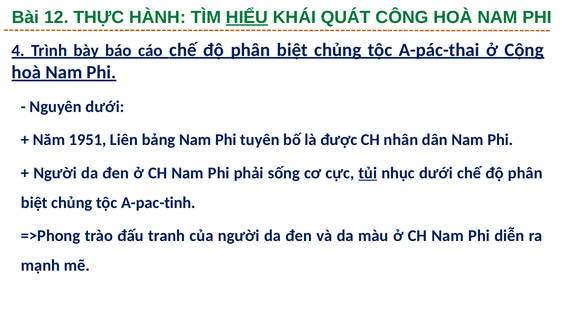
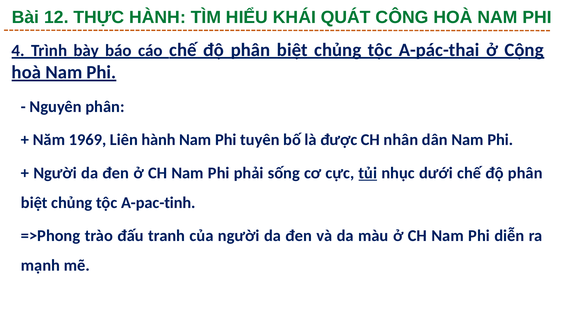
HIỂU underline: present -> none (247, 17)
Nguyên dưới: dưới -> phân (105, 107)
1951: 1951 -> 1969 (88, 140)
Liên bảng: bảng -> hành (159, 140)
